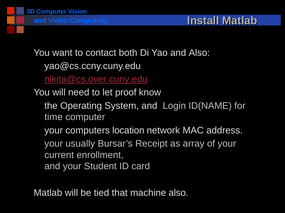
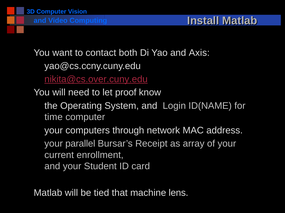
and Also: Also -> Axis (199, 53)
location: location -> through (128, 131)
usually: usually -> parallel (80, 144)
machine also: also -> lens (178, 193)
